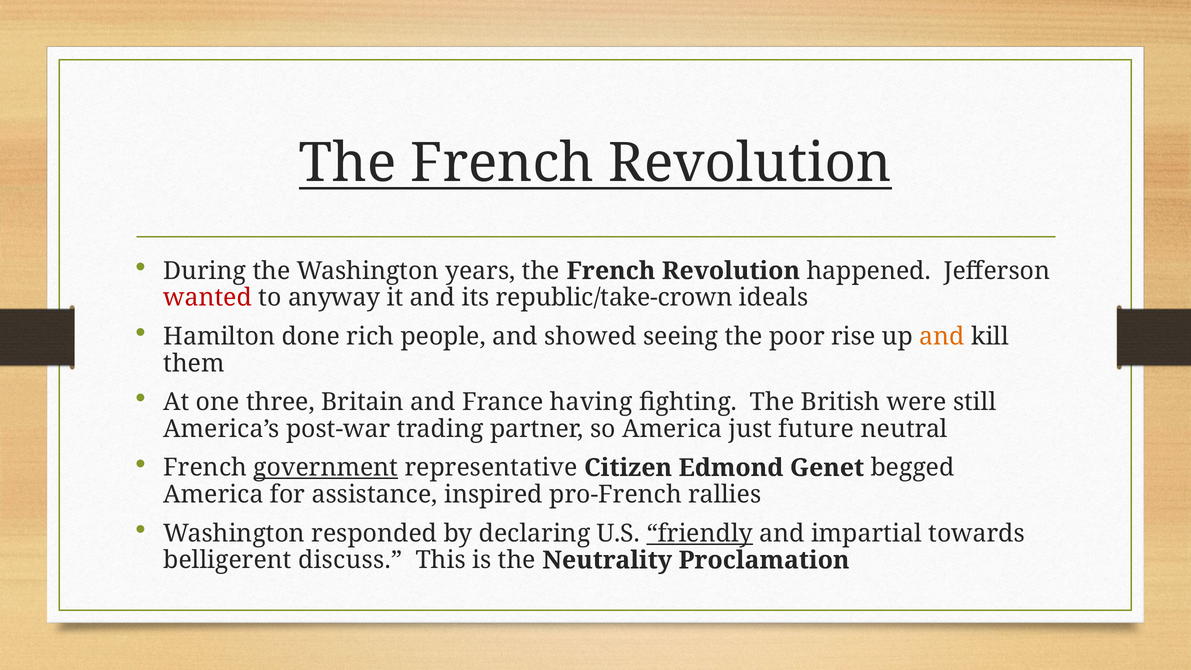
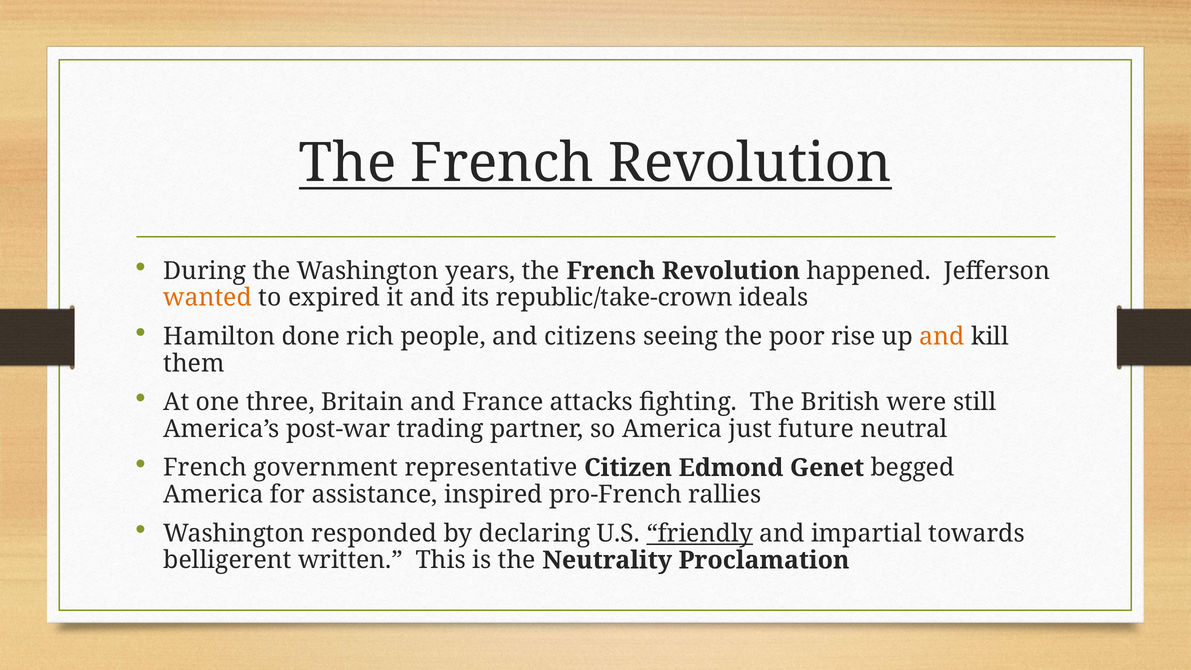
wanted colour: red -> orange (208, 298)
anyway: anyway -> expired (334, 298)
showed: showed -> citizens (590, 337)
having: having -> attacks (591, 402)
government underline: present -> none (326, 468)
discuss: discuss -> written (350, 560)
